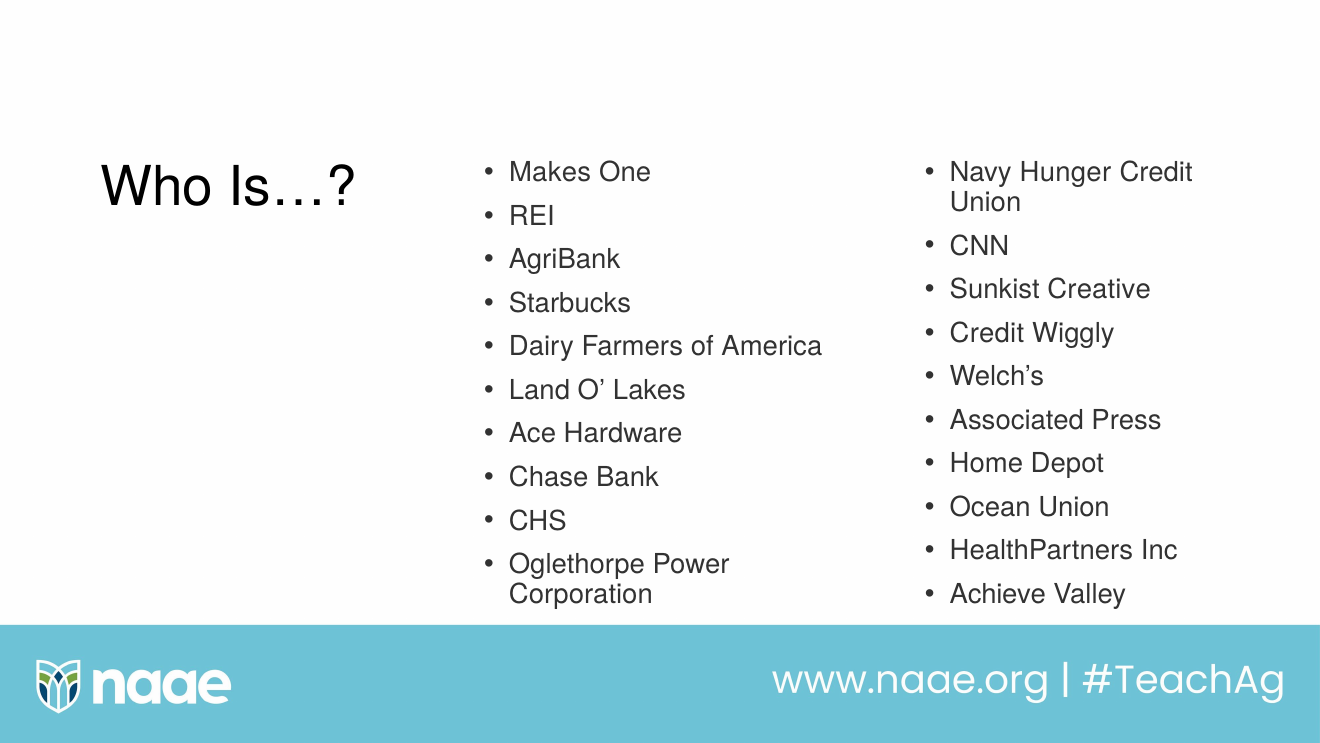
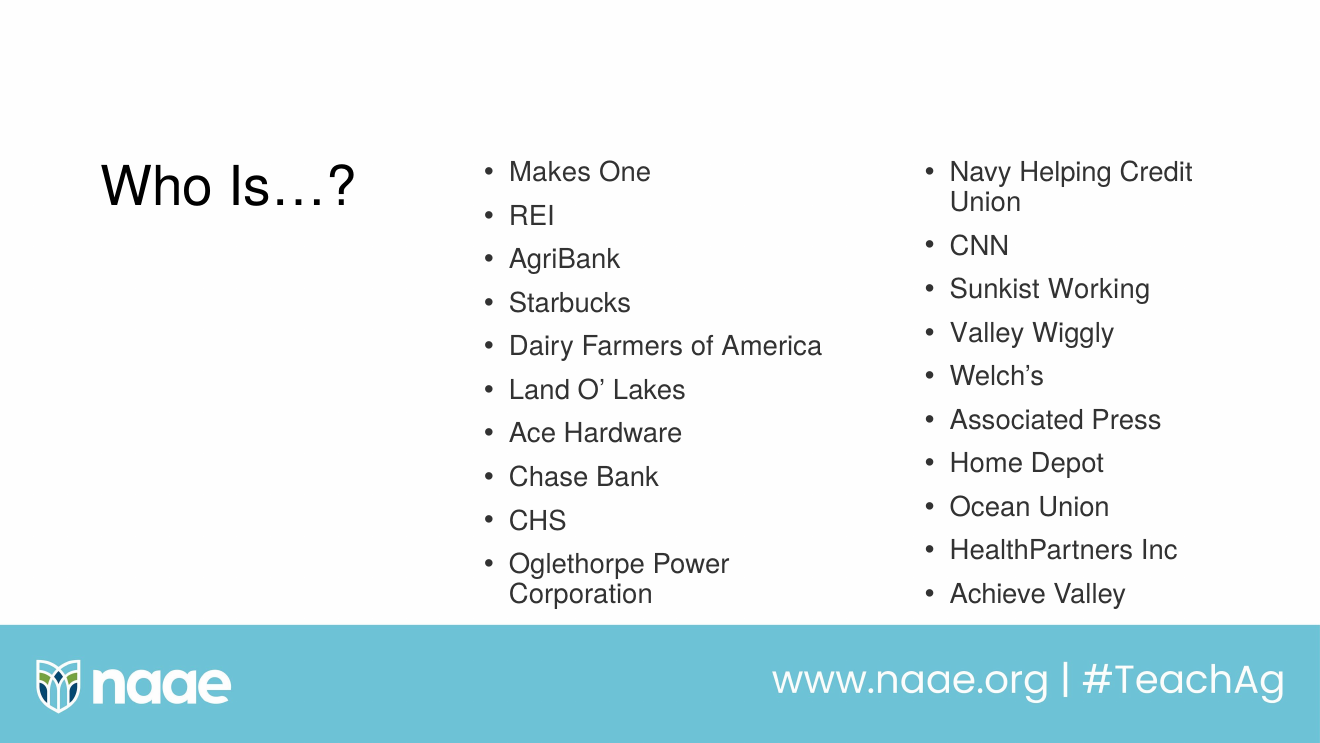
Hunger: Hunger -> Helping (1066, 173)
Creative: Creative -> Working (1099, 289)
Credit: Credit -> Valley (987, 333)
